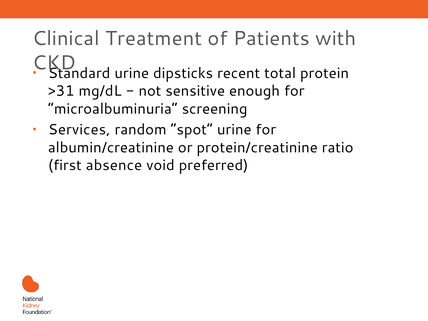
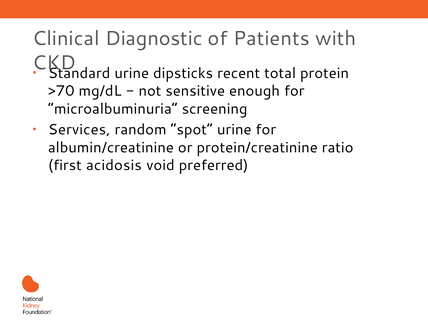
Treatment: Treatment -> Diagnostic (154, 38)
>31: >31 -> >70 (61, 91)
absence: absence -> acidosis (114, 165)
